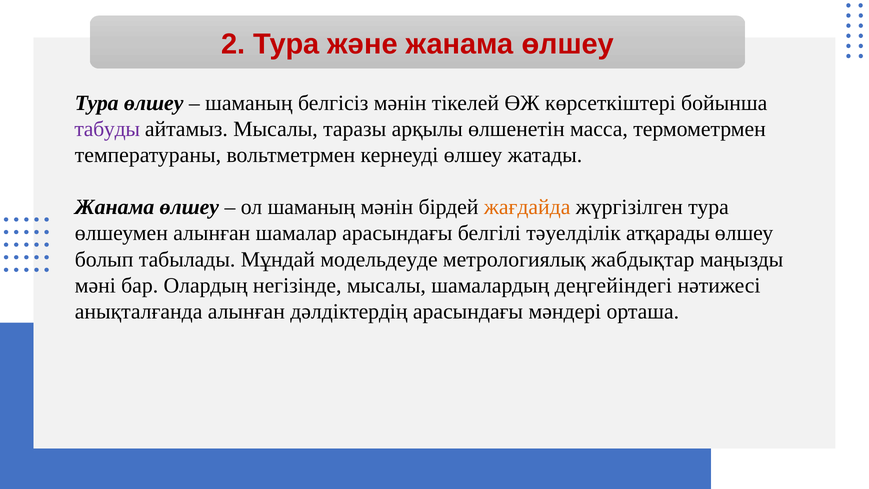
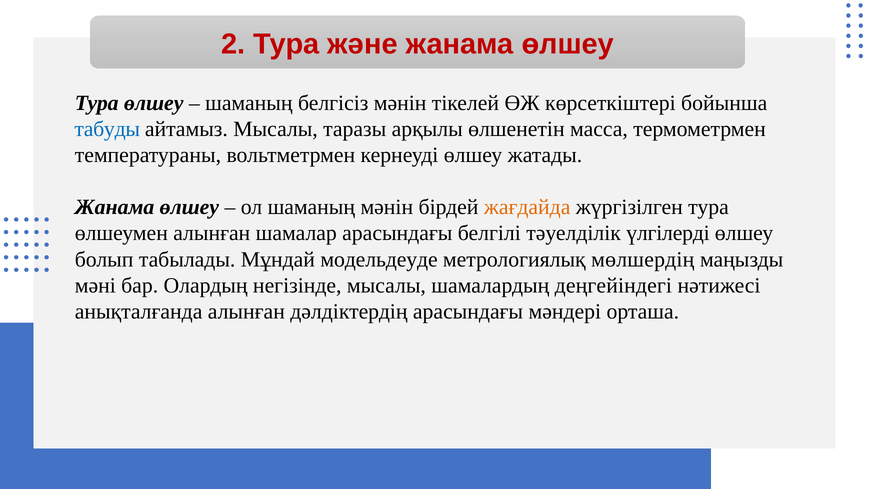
табуды colour: purple -> blue (107, 129)
атқарады: атқарады -> үлгілерді (668, 233)
жабдықтар: жабдықтар -> мөлшердің (643, 259)
